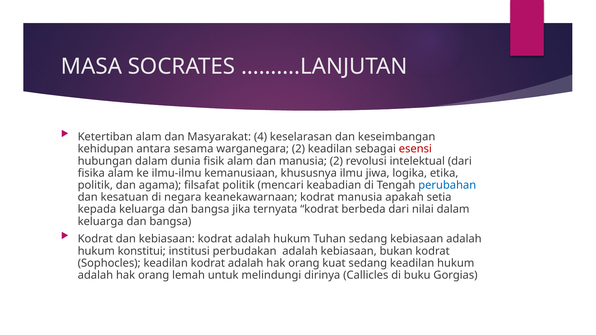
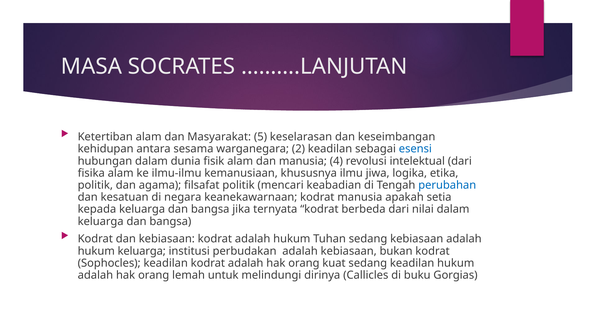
4: 4 -> 5 (260, 137)
esensi colour: red -> blue (415, 149)
manusia 2: 2 -> 4 (336, 161)
hukum konstitui: konstitui -> keluarga (142, 251)
